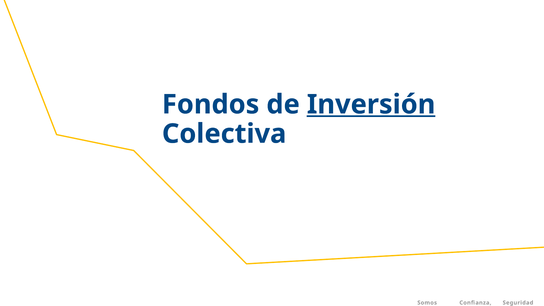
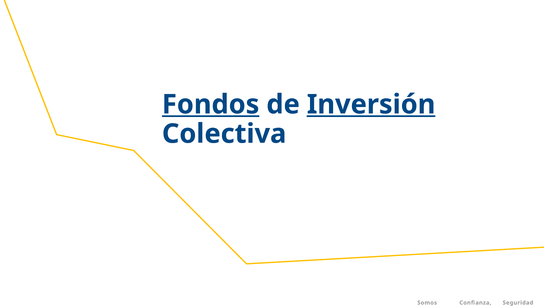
Fondos underline: none -> present (211, 104)
